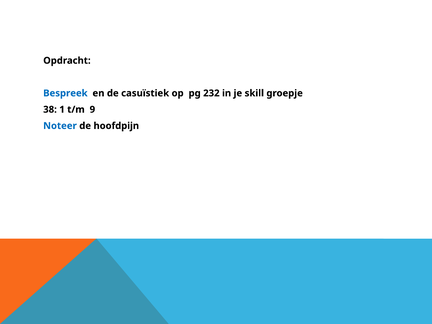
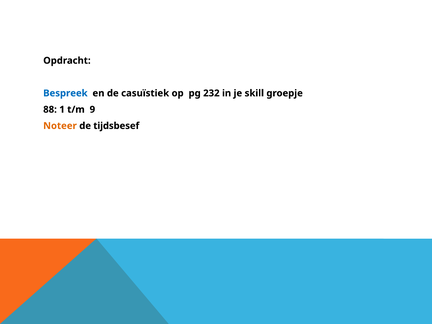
38: 38 -> 88 (50, 110)
Noteer colour: blue -> orange (60, 126)
hoofdpijn: hoofdpijn -> tijdsbesef (116, 126)
